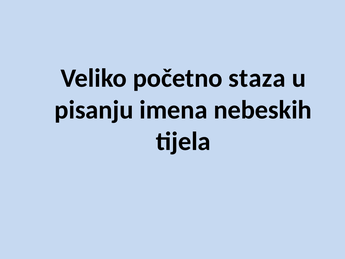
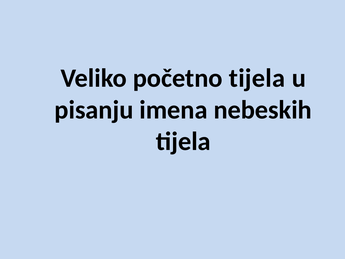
početno staza: staza -> tijela (257, 78)
